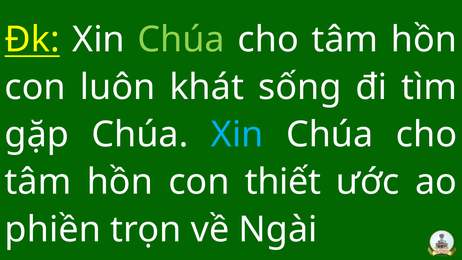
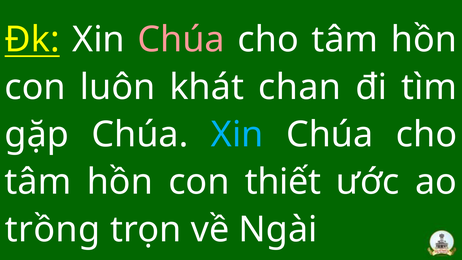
Chúa colour: light green -> pink (181, 40)
sống: sống -> chan (300, 87)
phiền: phiền -> trồng (53, 229)
